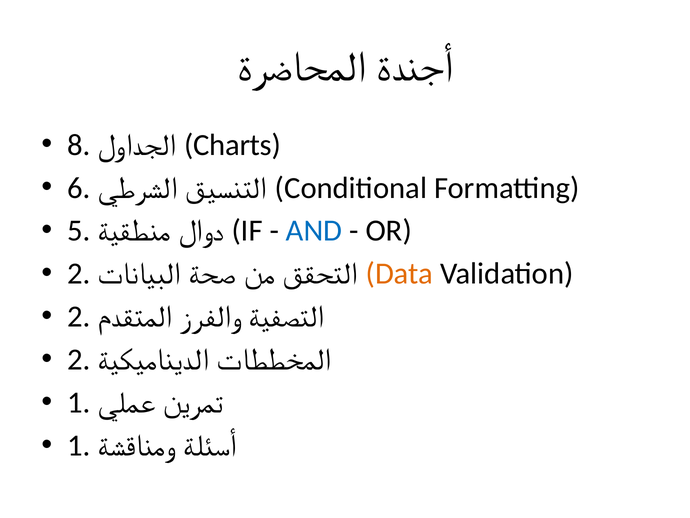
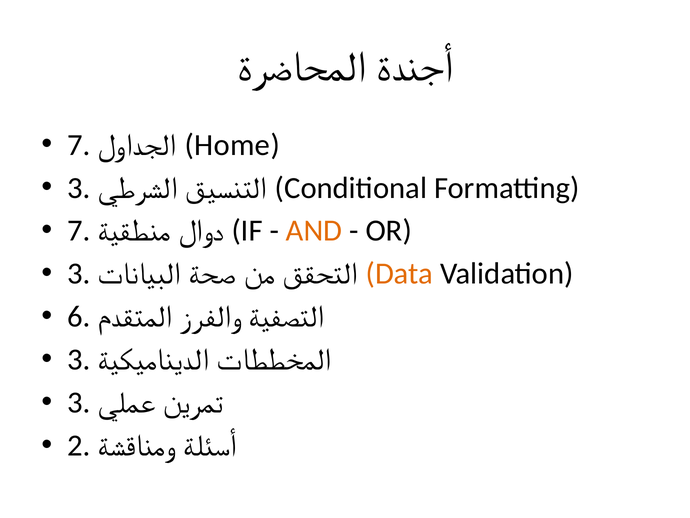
8: 8 -> 7 (79, 145)
Charts: Charts -> Home (232, 145)
6: 6 -> 3 (79, 188)
5: 5 -> 7 (79, 231)
AND colour: blue -> orange (314, 231)
2: 2 -> 3 (79, 274)
2: 2 -> 6 (79, 317)
2: 2 -> 3 (79, 359)
1: 1 -> 3 (79, 402)
1: 1 -> 2 (79, 445)
